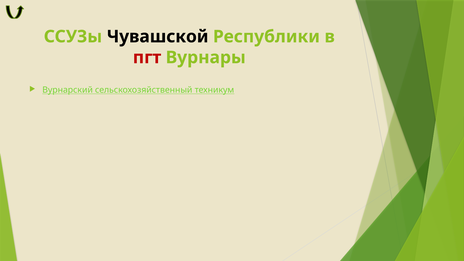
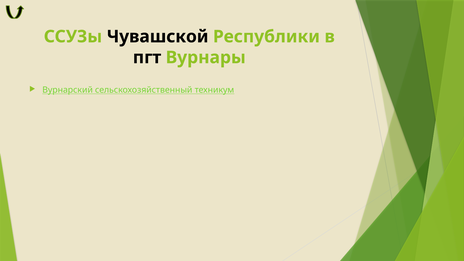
пгт colour: red -> black (147, 57)
